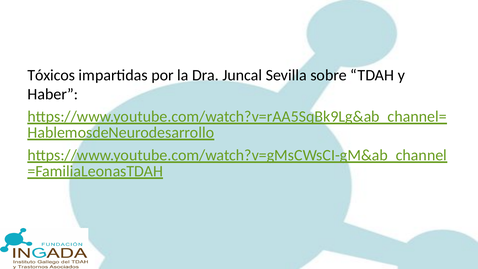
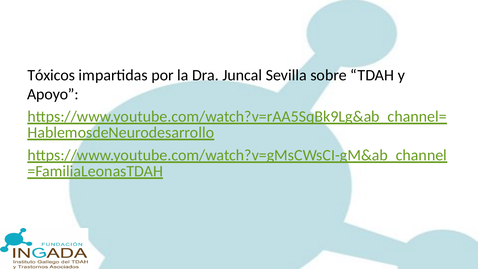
Haber: Haber -> Apoyo (53, 94)
